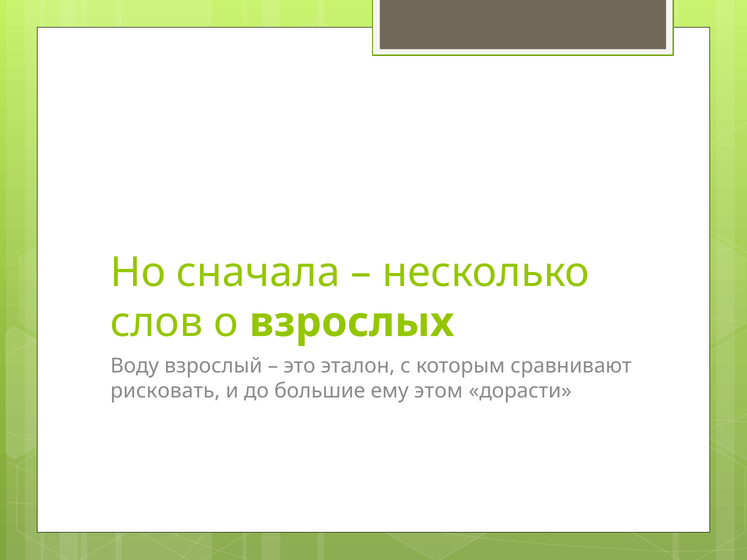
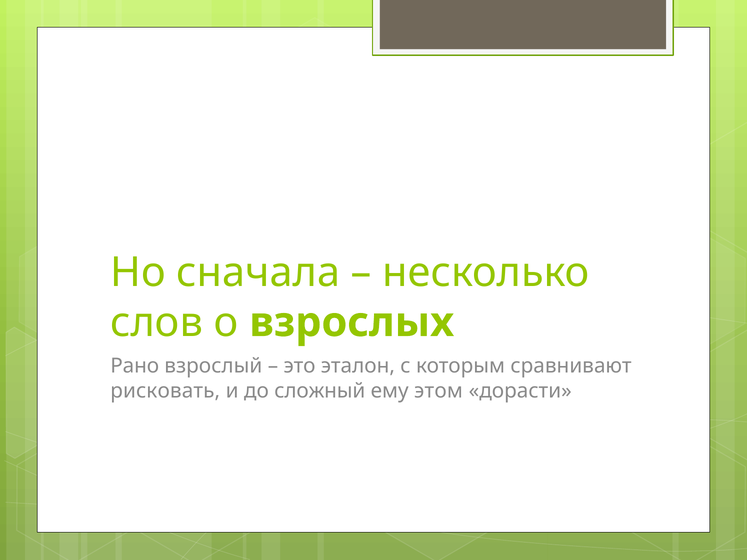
Воду: Воду -> Рано (135, 366)
большие: большие -> сложный (320, 391)
